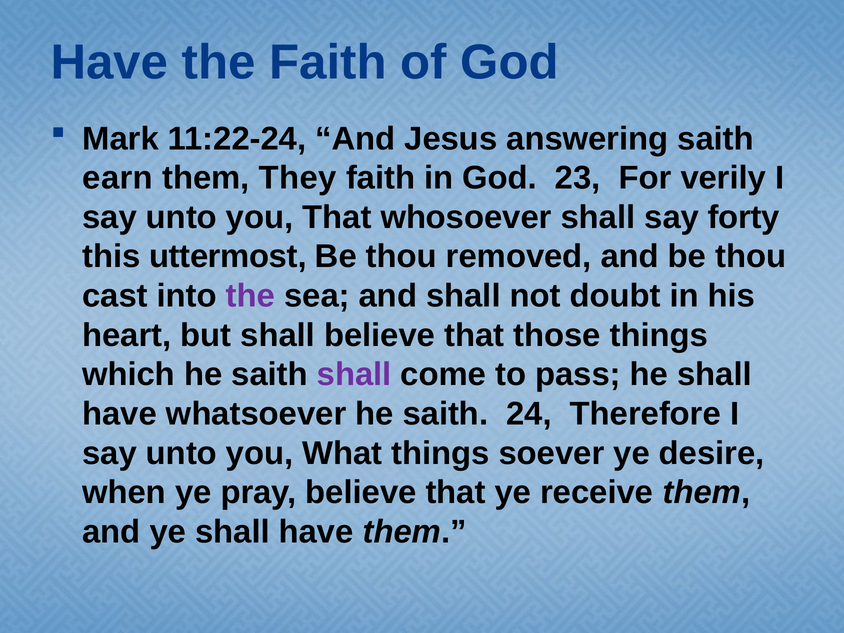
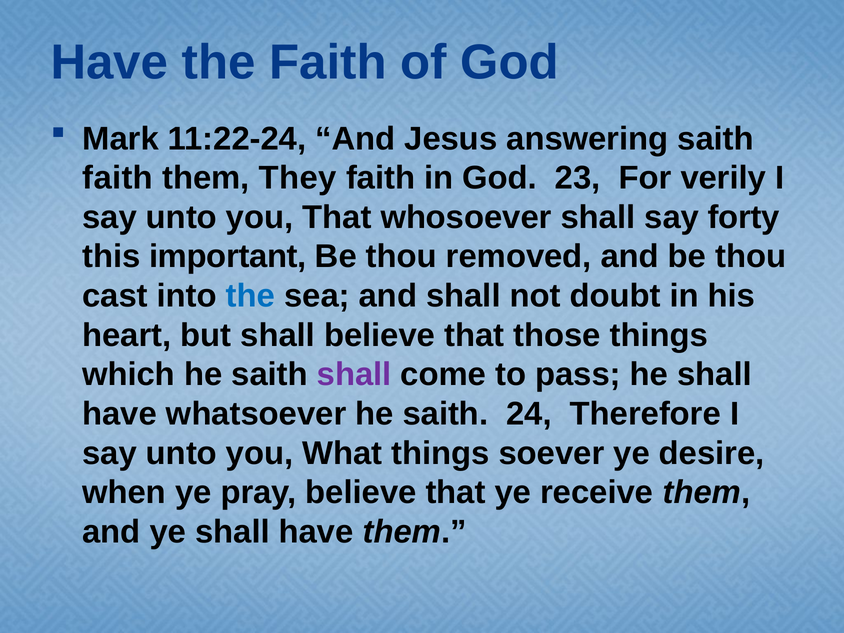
earn: earn -> faith (118, 178)
uttermost: uttermost -> important (228, 257)
the colour: purple -> blue (250, 296)
